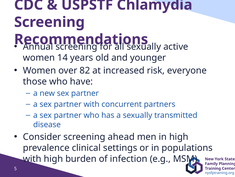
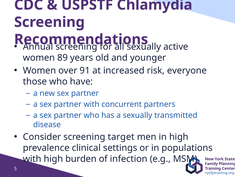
14: 14 -> 89 (62, 57)
82: 82 -> 91 (85, 70)
ahead: ahead -> target (121, 136)
